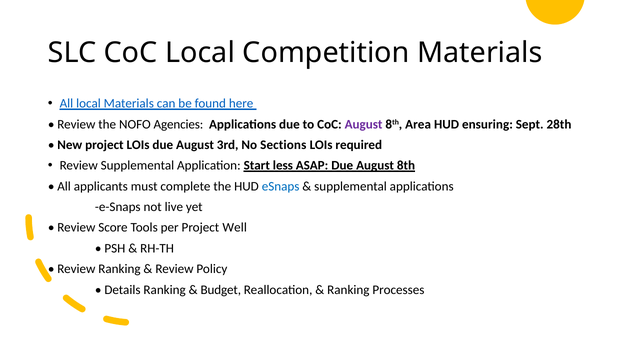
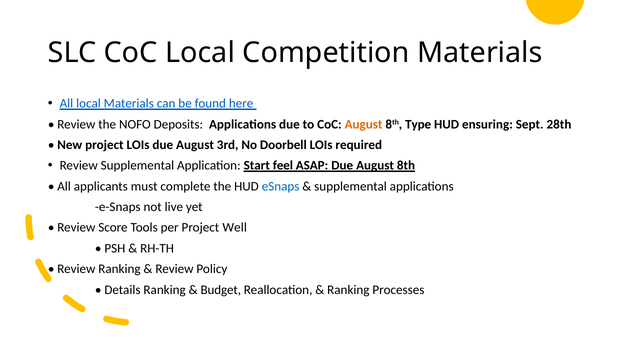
Agencies: Agencies -> Deposits (178, 124)
August colour: purple -> orange (364, 124)
Area: Area -> Type (418, 124)
Sections: Sections -> Doorbell (283, 145)
less: less -> feel (283, 166)
